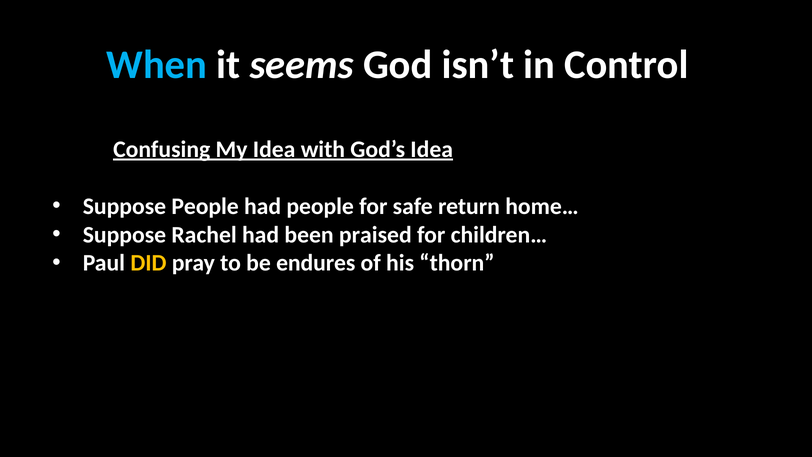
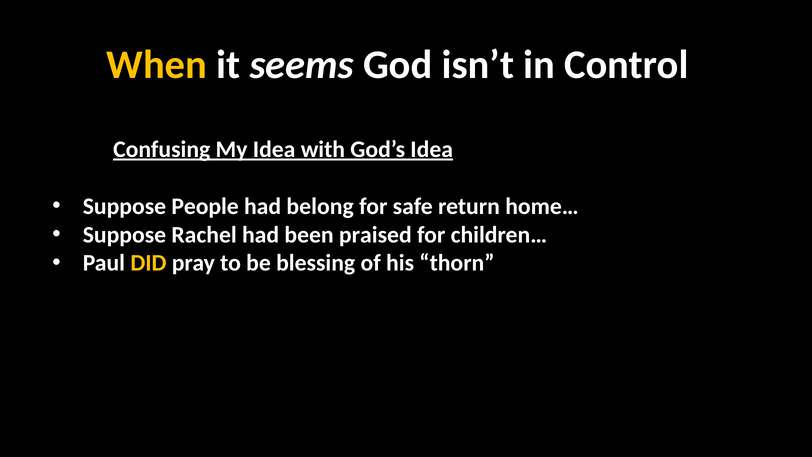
When colour: light blue -> yellow (157, 65)
had people: people -> belong (320, 206)
endures: endures -> blessing (316, 263)
